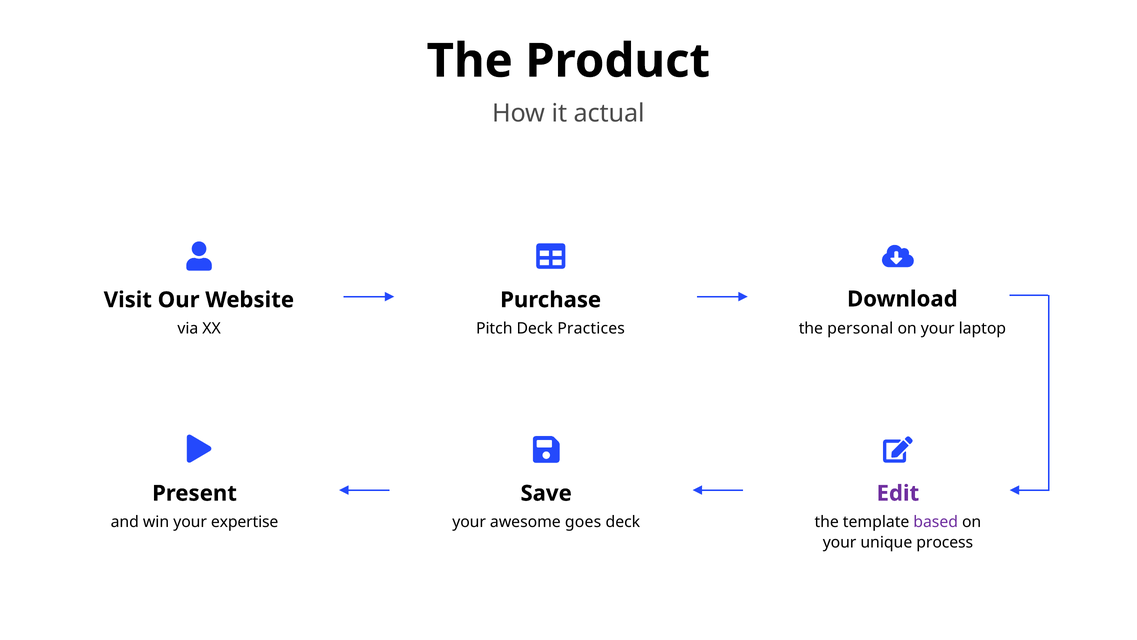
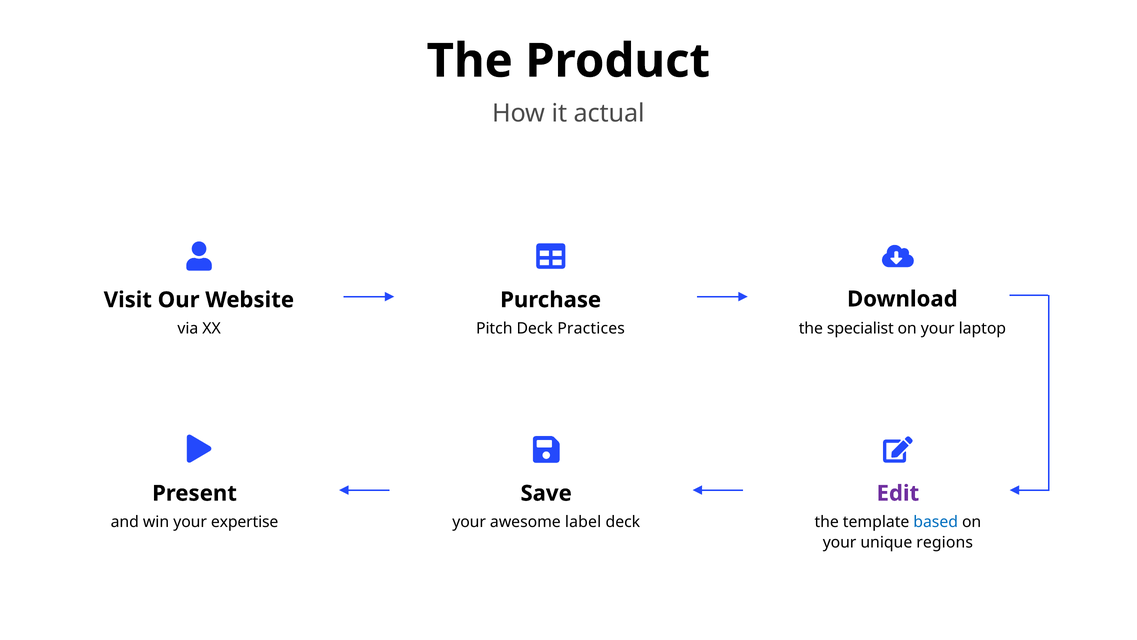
personal: personal -> specialist (860, 328)
goes: goes -> label (583, 522)
based colour: purple -> blue (936, 522)
process: process -> regions (945, 542)
